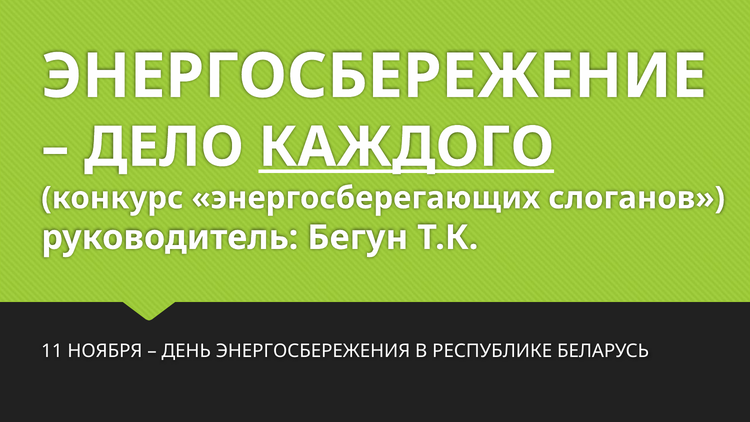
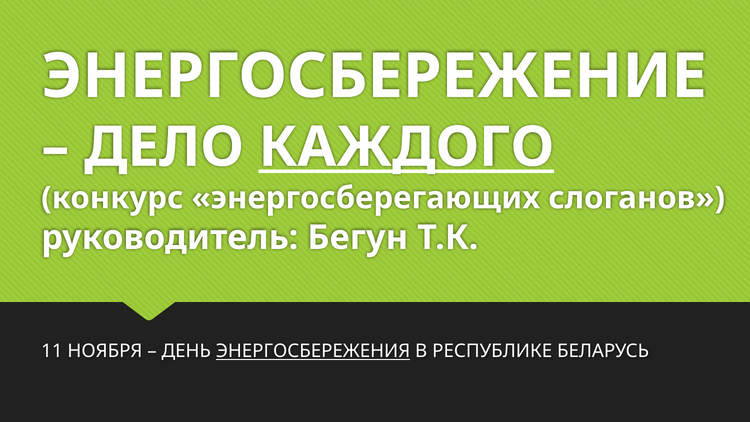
ЭНЕРГОСБЕРЕЖЕНИЯ underline: none -> present (313, 351)
